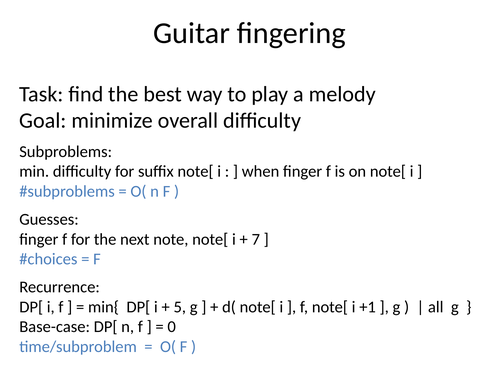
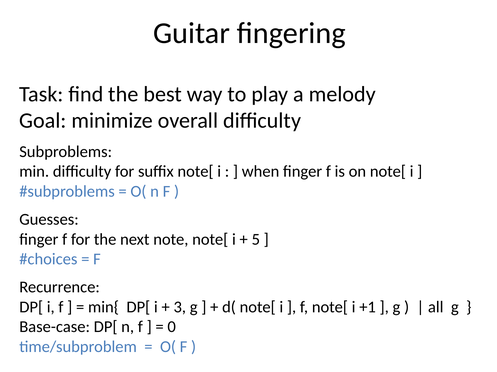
7: 7 -> 5 (256, 240)
5: 5 -> 3 (180, 308)
